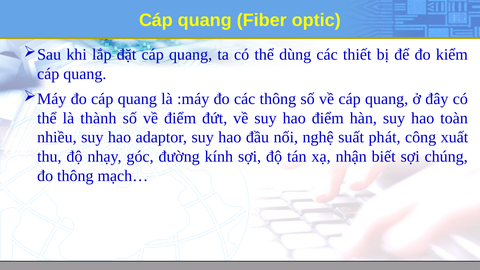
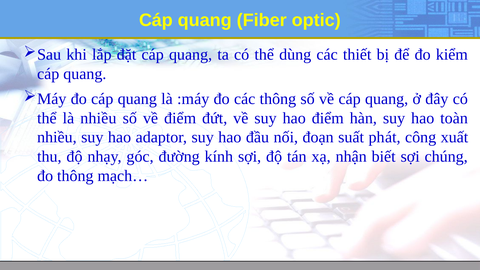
là thành: thành -> nhiều (98, 118)
nghệ: nghệ -> đoạn (318, 137)
